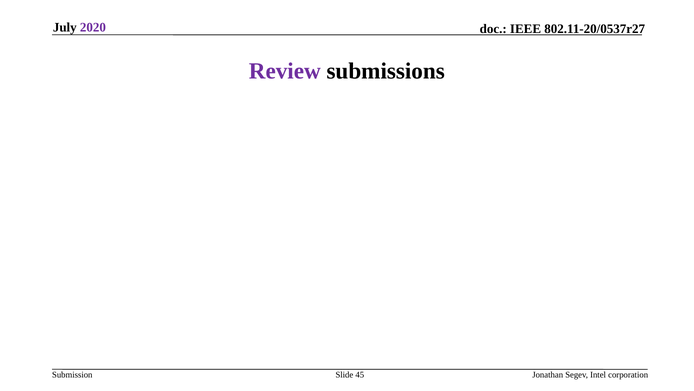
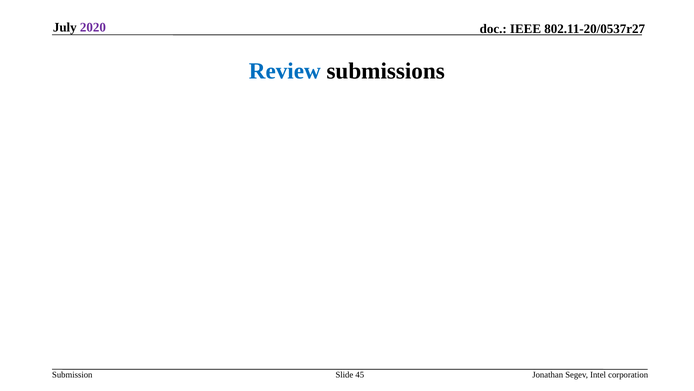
Review colour: purple -> blue (285, 71)
